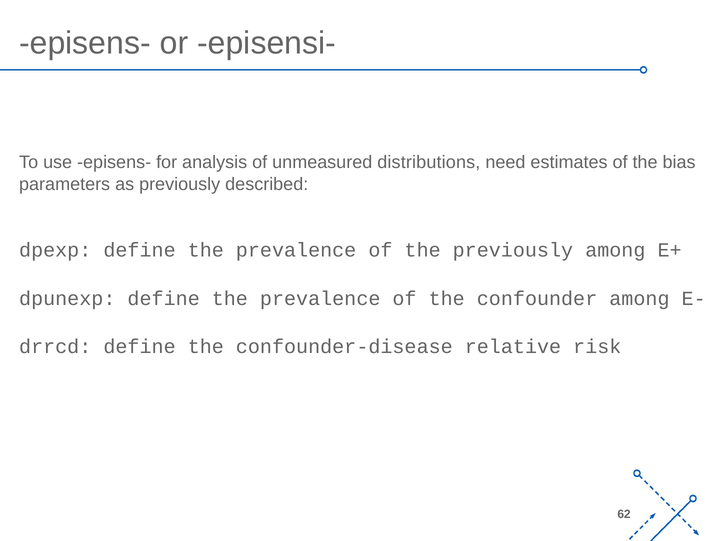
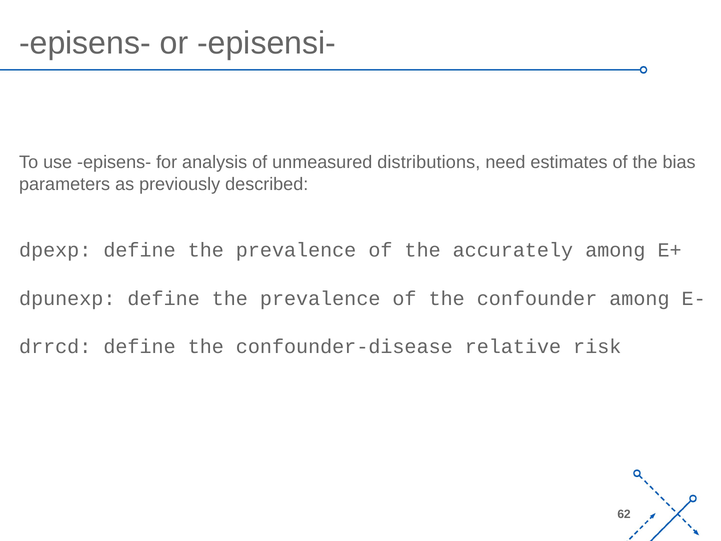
the previously: previously -> accurately (513, 250)
